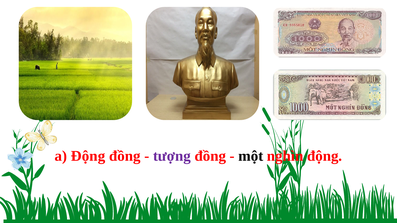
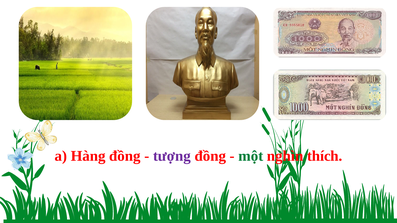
a Động: Động -> Hàng (88, 156)
một colour: black -> green (251, 156)
nghìn động: động -> thích (325, 156)
